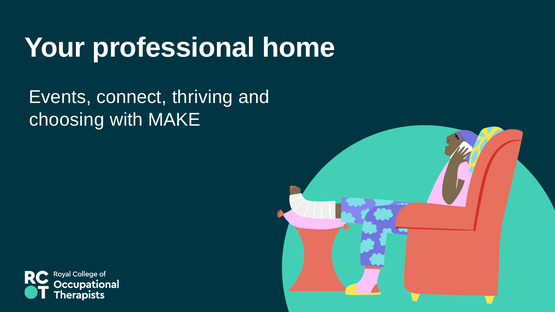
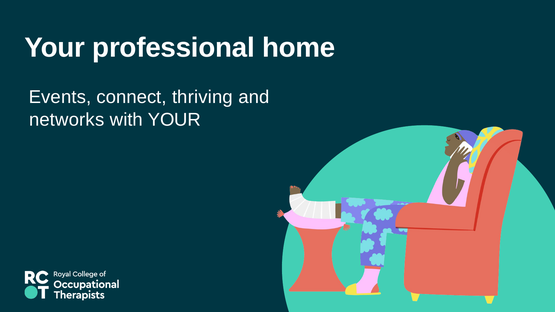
choosing: choosing -> networks (67, 120)
with MAKE: MAKE -> YOUR (174, 120)
